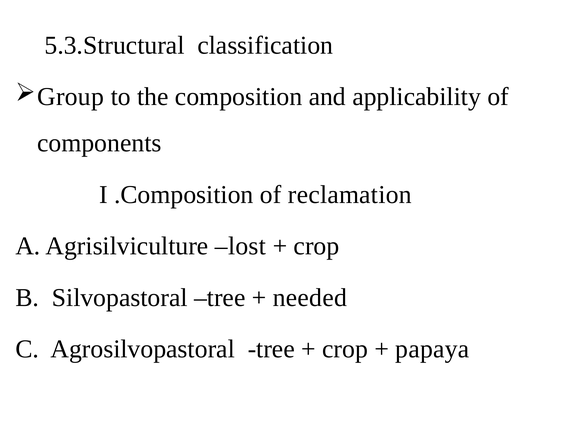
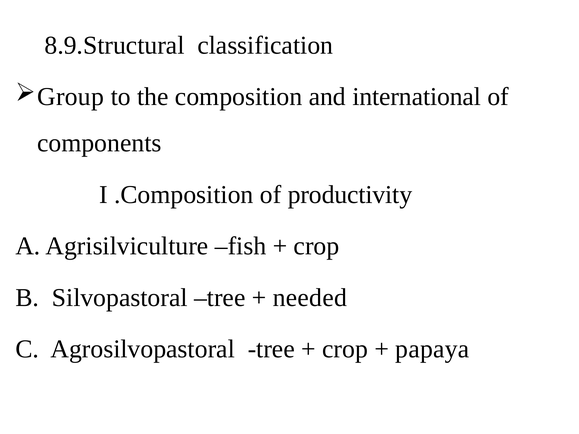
5.3.Structural: 5.3.Structural -> 8.9.Structural (114, 45)
applicability: applicability -> international (417, 97)
reclamation: reclamation -> productivity (350, 195)
lost: lost -> fish (241, 246)
